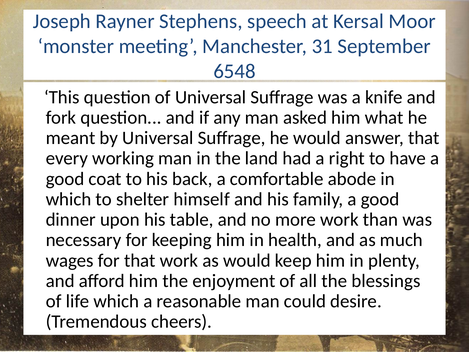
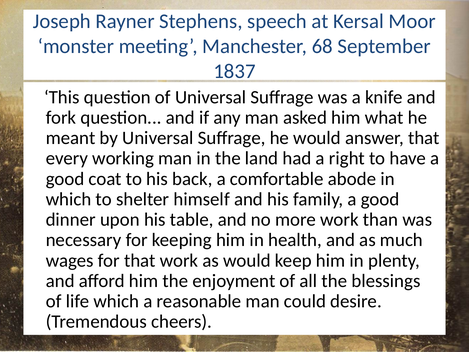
31: 31 -> 68 (322, 46)
6548: 6548 -> 1837 (234, 71)
